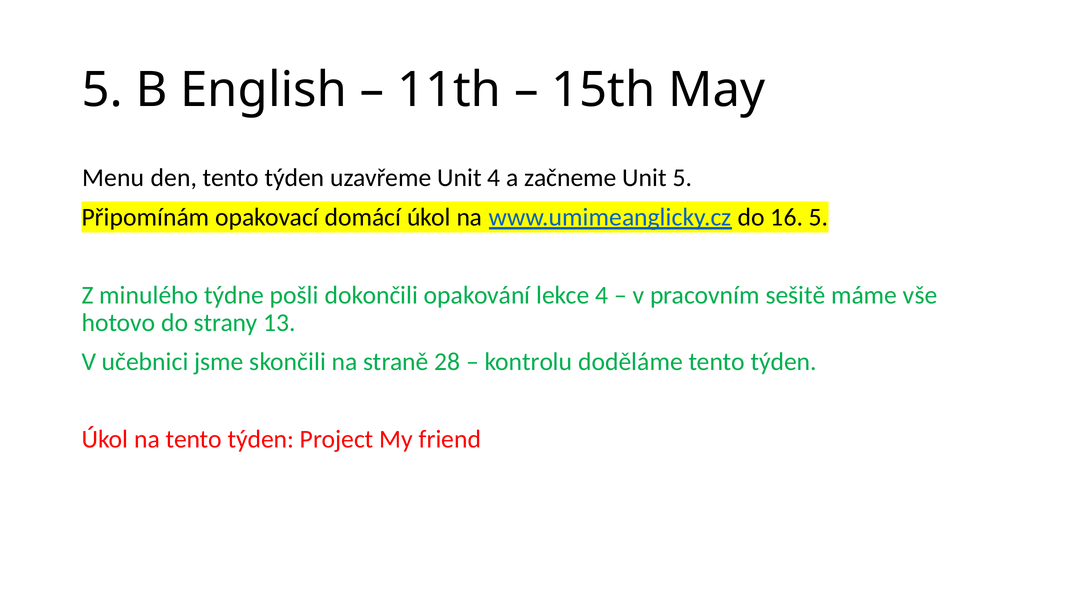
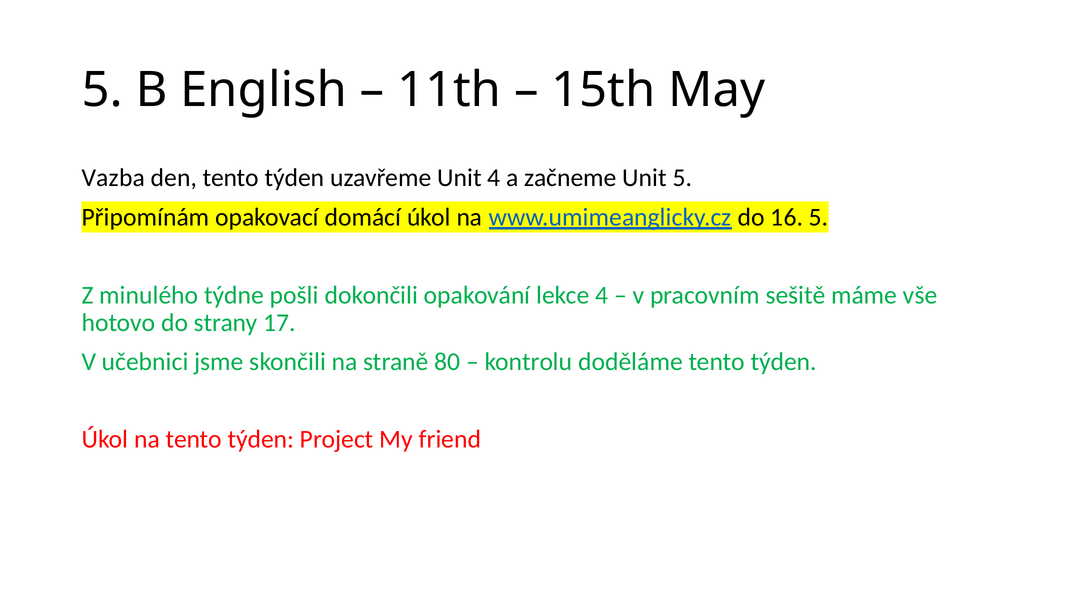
Menu: Menu -> Vazba (113, 178)
13: 13 -> 17 (280, 323)
28: 28 -> 80 (447, 362)
